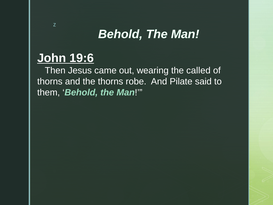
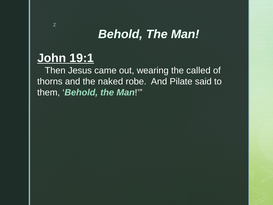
19:6: 19:6 -> 19:1 (82, 58)
the thorns: thorns -> naked (110, 81)
